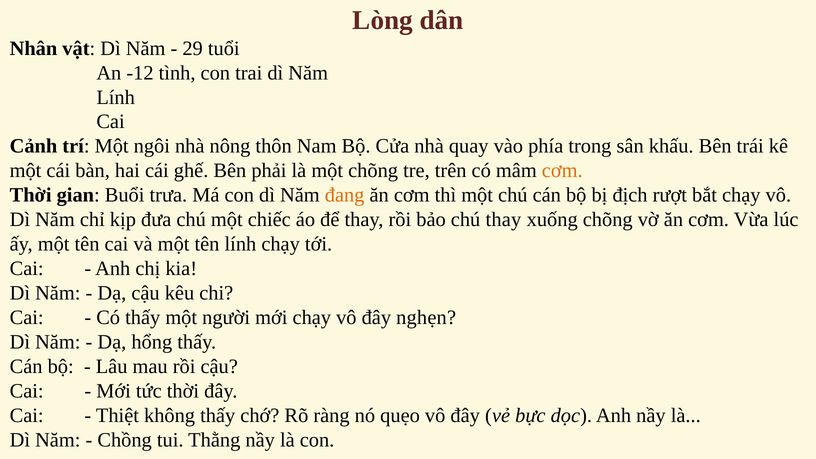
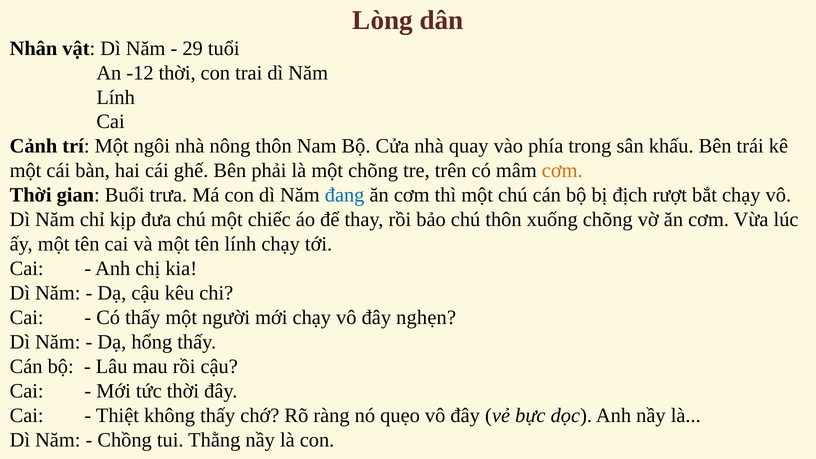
-12 tình: tình -> thời (177, 73)
đang colour: orange -> blue (345, 195)
chú thay: thay -> thôn (504, 220)
